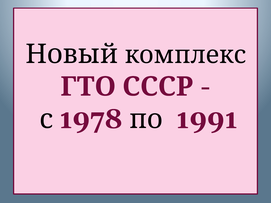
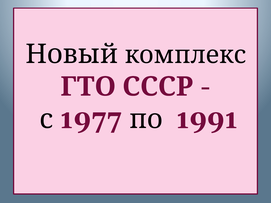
1978: 1978 -> 1977 (91, 119)
